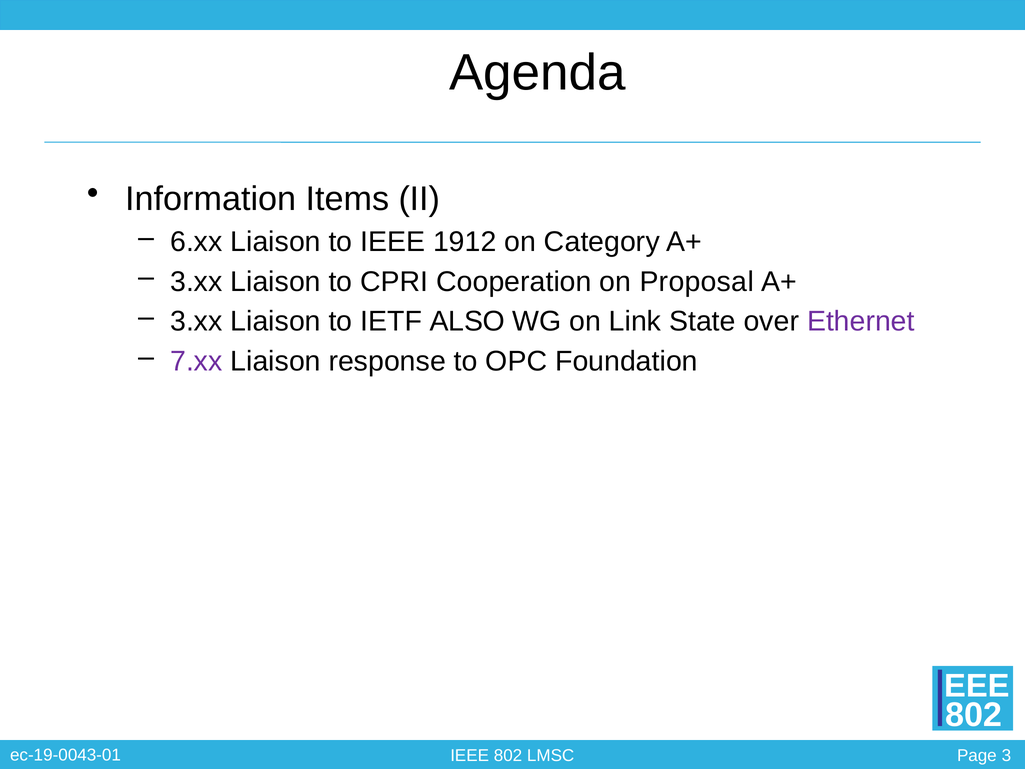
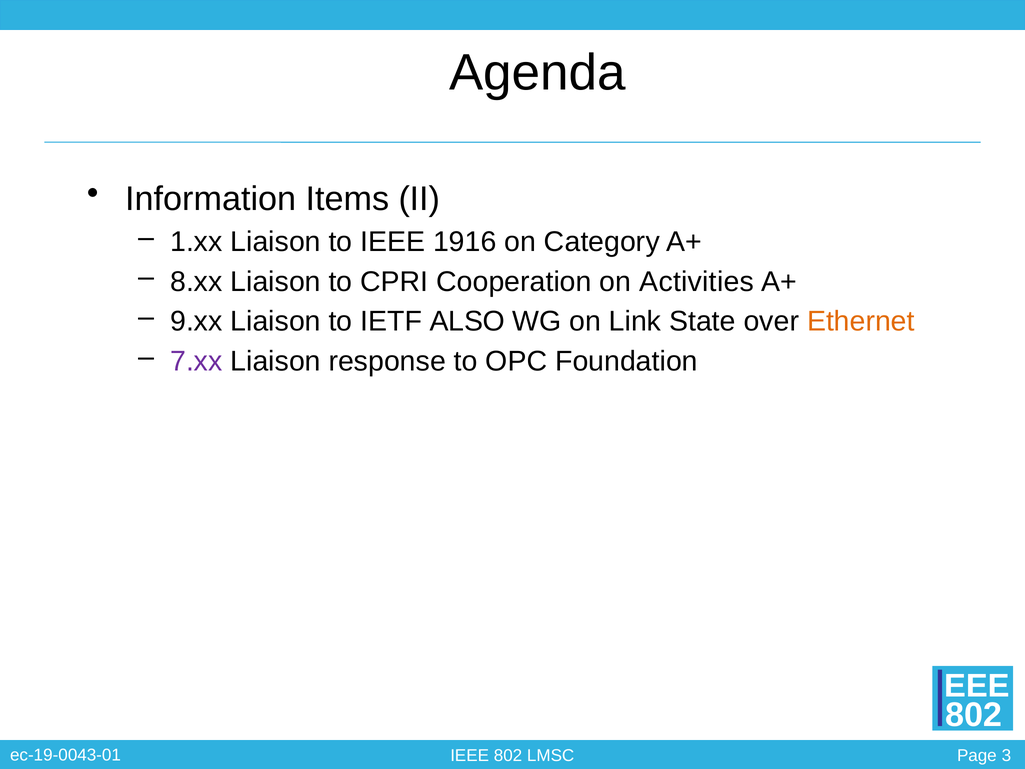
6.xx: 6.xx -> 1.xx (196, 242)
1912: 1912 -> 1916 (465, 242)
3.xx: 3.xx -> 8.xx (196, 282)
Proposal: Proposal -> Activities (697, 282)
3.xx: 3.xx -> 9.xx (196, 321)
Ethernet colour: purple -> orange (861, 321)
